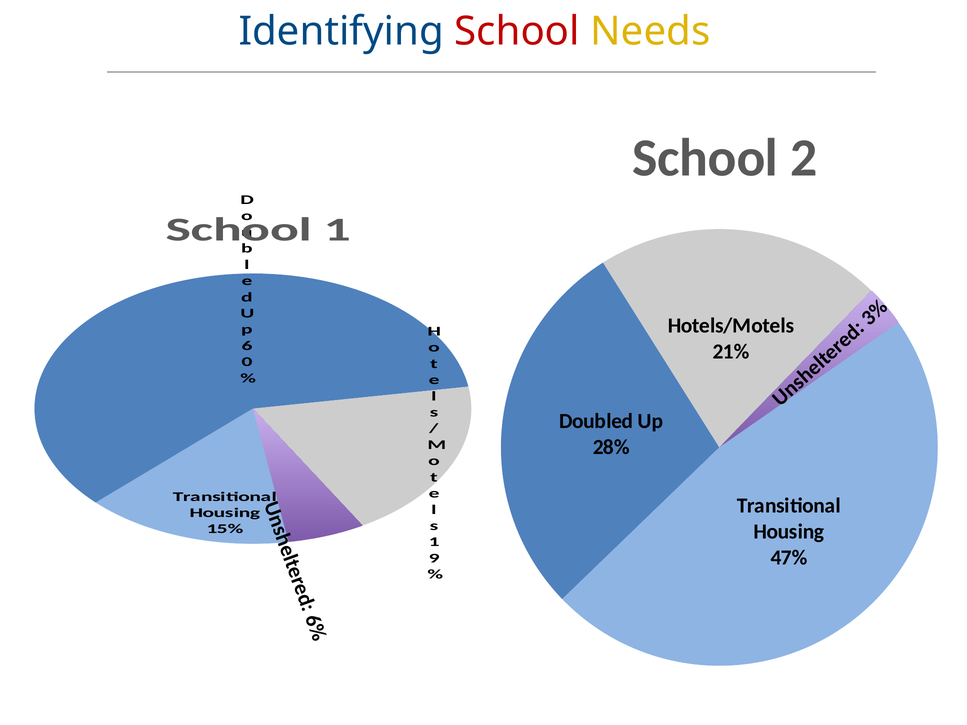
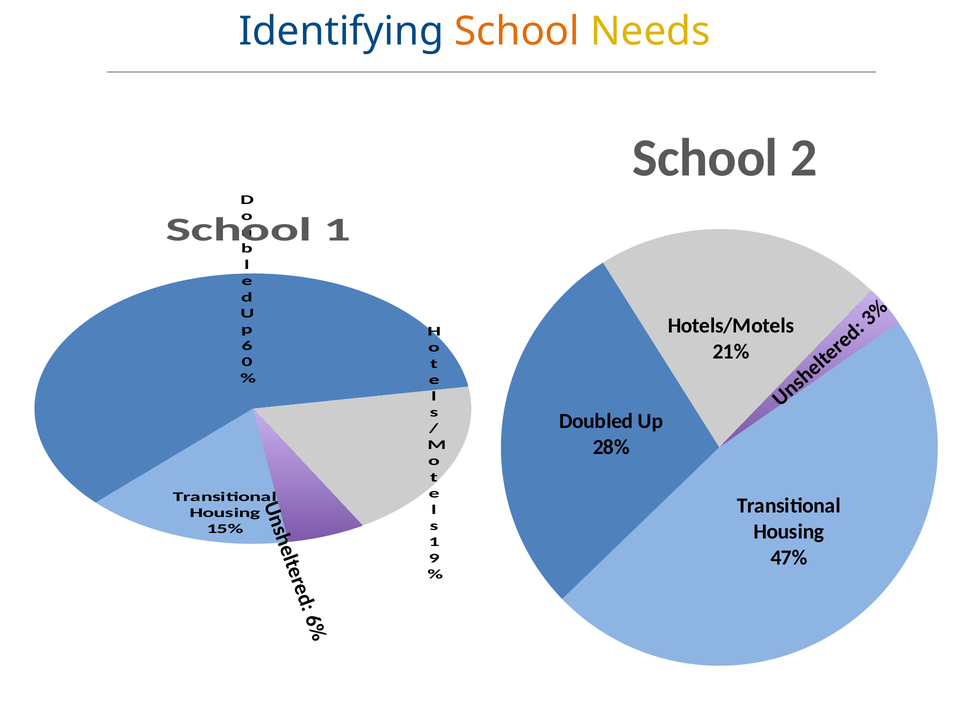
School colour: red -> orange (517, 32)
